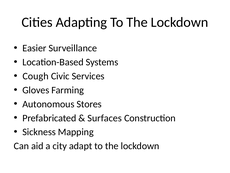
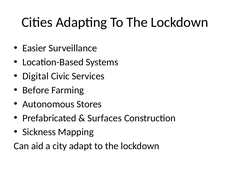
Cough: Cough -> Digital (36, 76)
Gloves: Gloves -> Before (36, 90)
